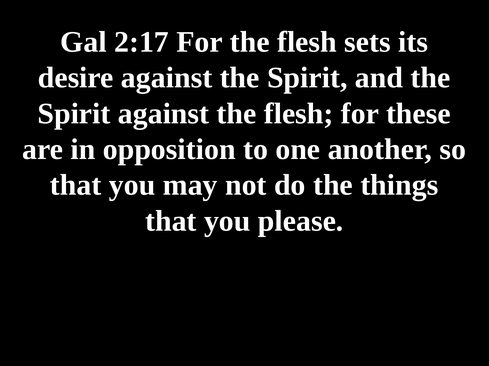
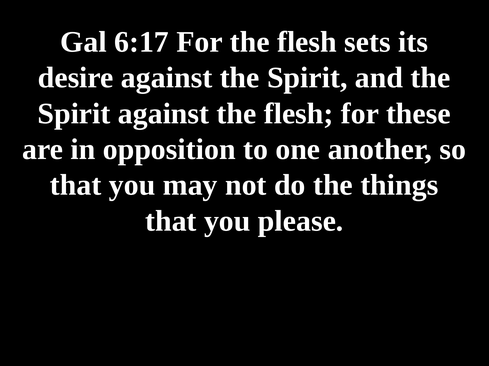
2:17: 2:17 -> 6:17 (142, 42)
